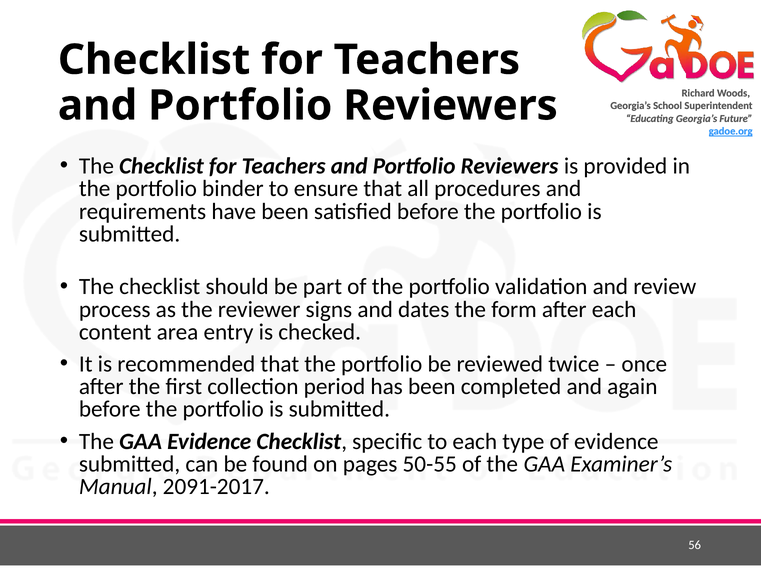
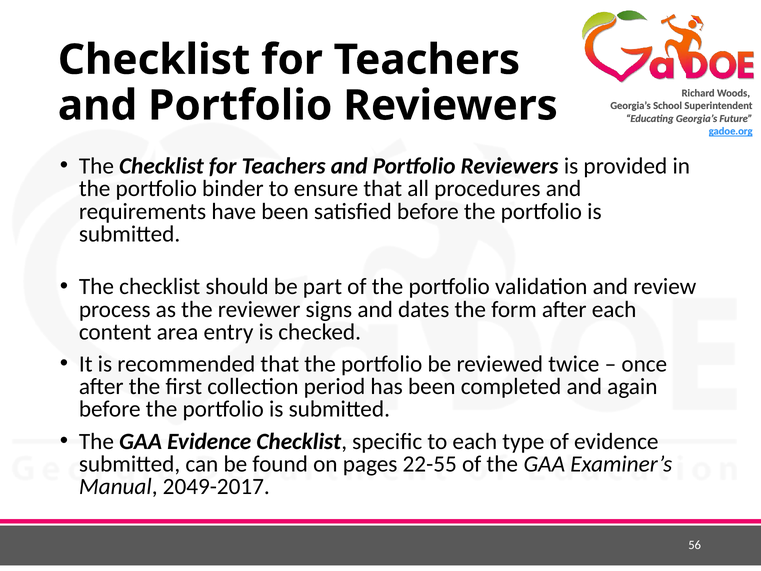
50-55: 50-55 -> 22-55 (430, 464)
2091-2017: 2091-2017 -> 2049-2017 (216, 486)
